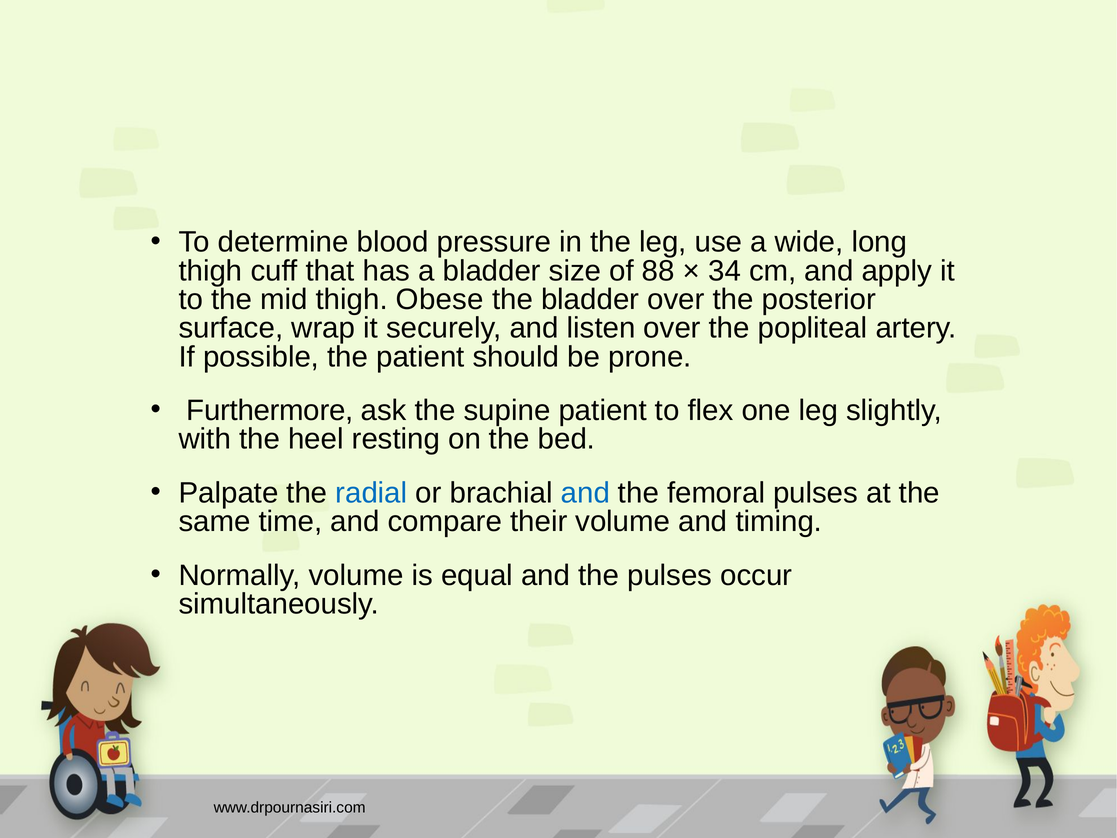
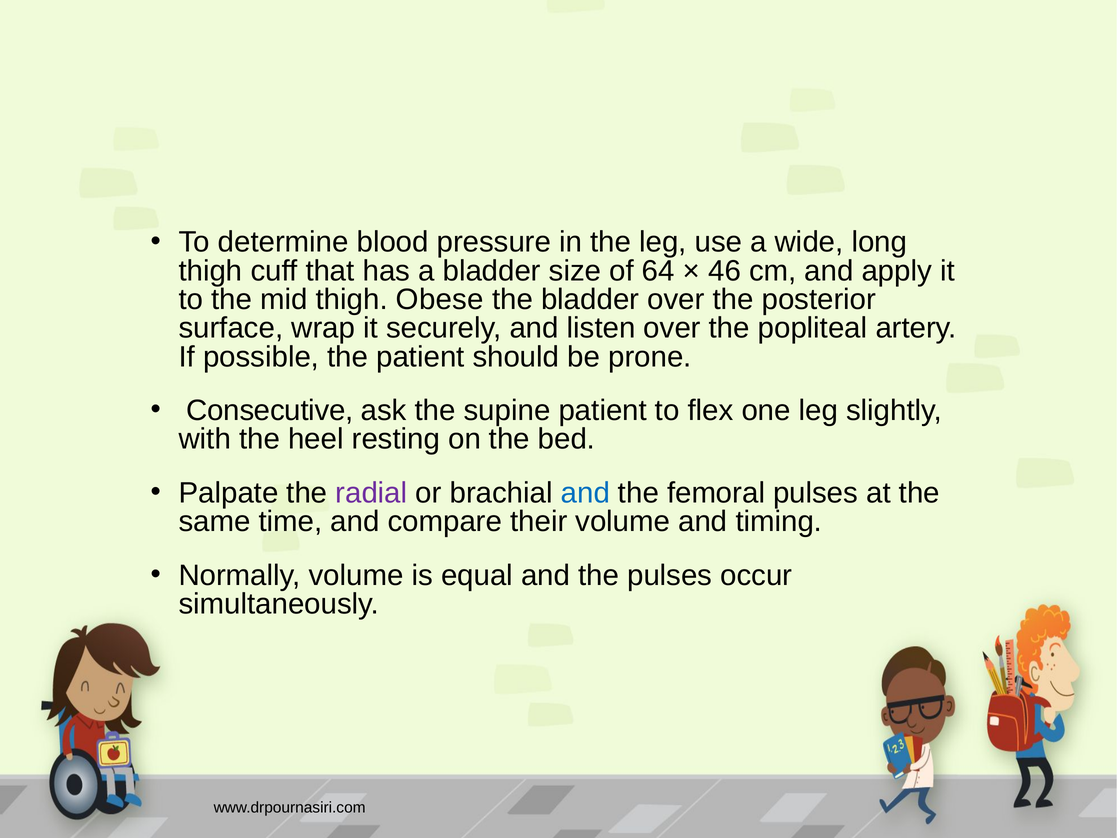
88: 88 -> 64 (658, 271)
34: 34 -> 46 (725, 271)
Furthermore: Furthermore -> Consecutive (270, 410)
radial colour: blue -> purple (371, 493)
